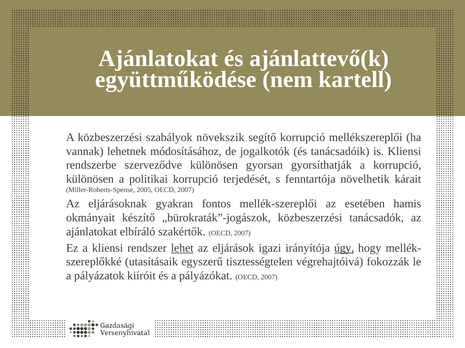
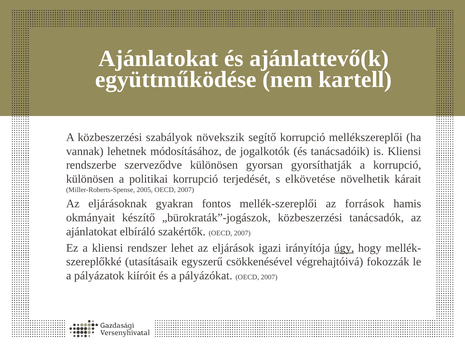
fenntartója: fenntartója -> elkövetése (310, 179)
esetében: esetében -> források (365, 204)
lehet underline: present -> none (182, 248)
tisztességtelen: tisztességtelen -> csökkenésével (259, 262)
